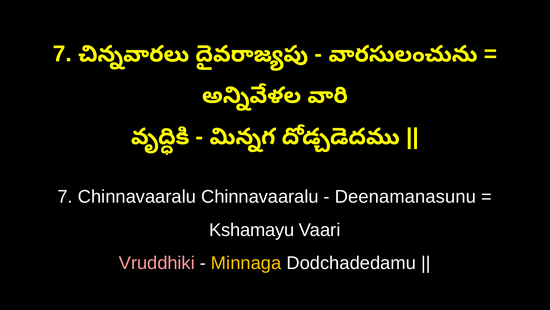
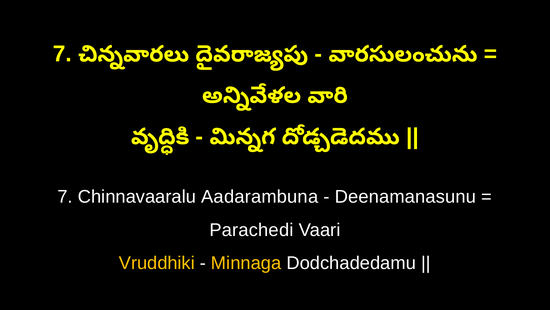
Chinnavaaralu Chinnavaaralu: Chinnavaaralu -> Aadarambuna (260, 197)
Kshamayu: Kshamayu -> Parachedi (251, 230)
Vruddhiki colour: pink -> yellow (157, 263)
